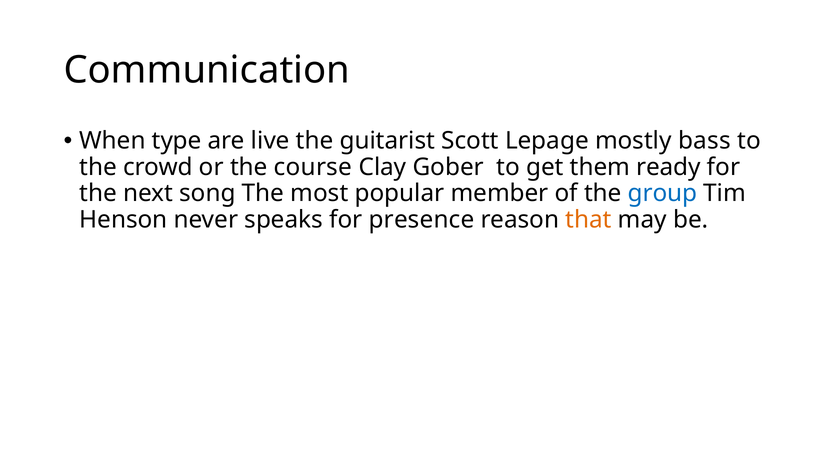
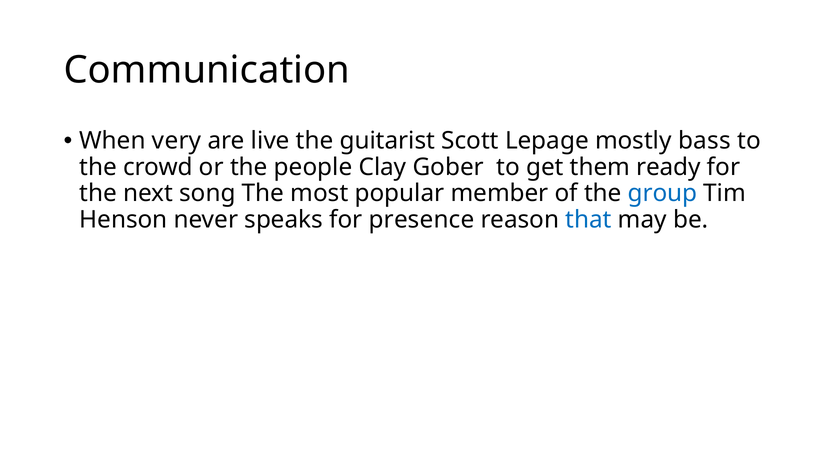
type: type -> very (177, 141)
course: course -> people (313, 167)
that colour: orange -> blue (589, 220)
